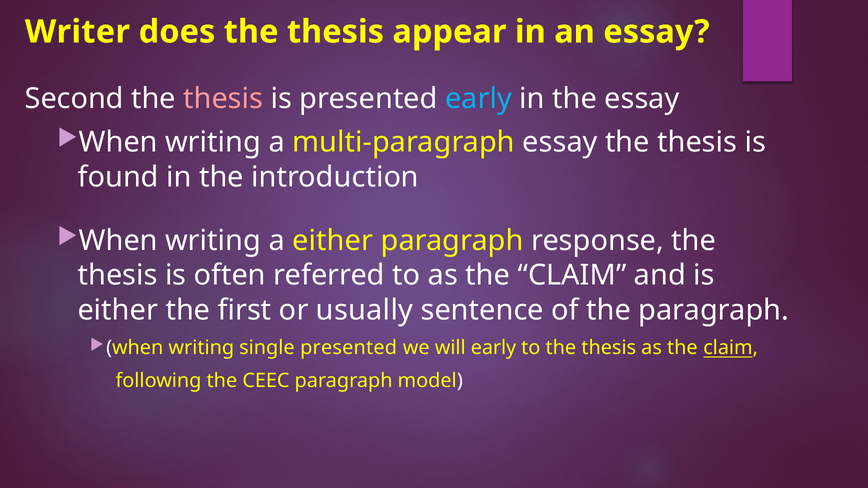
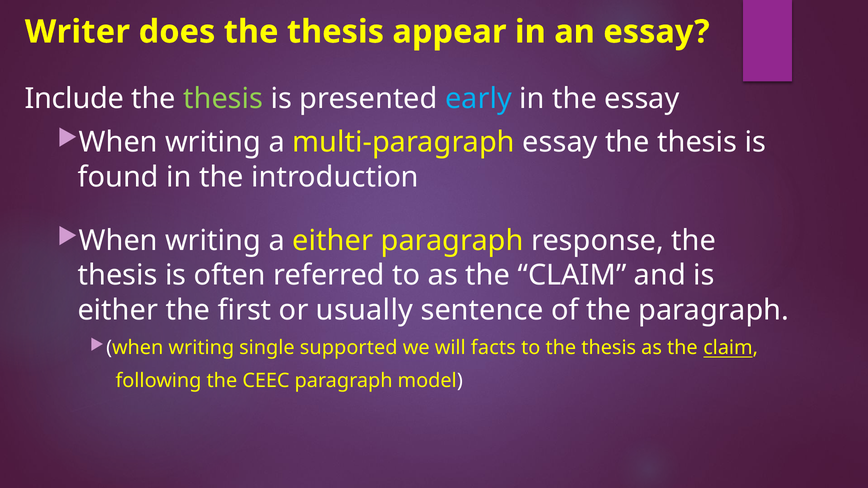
Second: Second -> Include (74, 99)
thesis colour: pink -> light green (223, 99)
single presented: presented -> supported (349, 348)
will early: early -> facts (493, 348)
